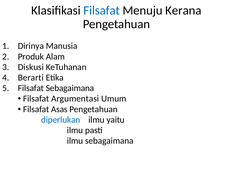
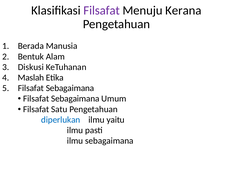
Filsafat colour: blue -> purple (102, 10)
Dirinya: Dirinya -> Berada (31, 46)
Produk: Produk -> Bentuk (31, 56)
Berarti: Berarti -> Maslah (31, 77)
Argumentasi: Argumentasi -> Sebagaimana (75, 99)
Asas: Asas -> Satu (59, 109)
